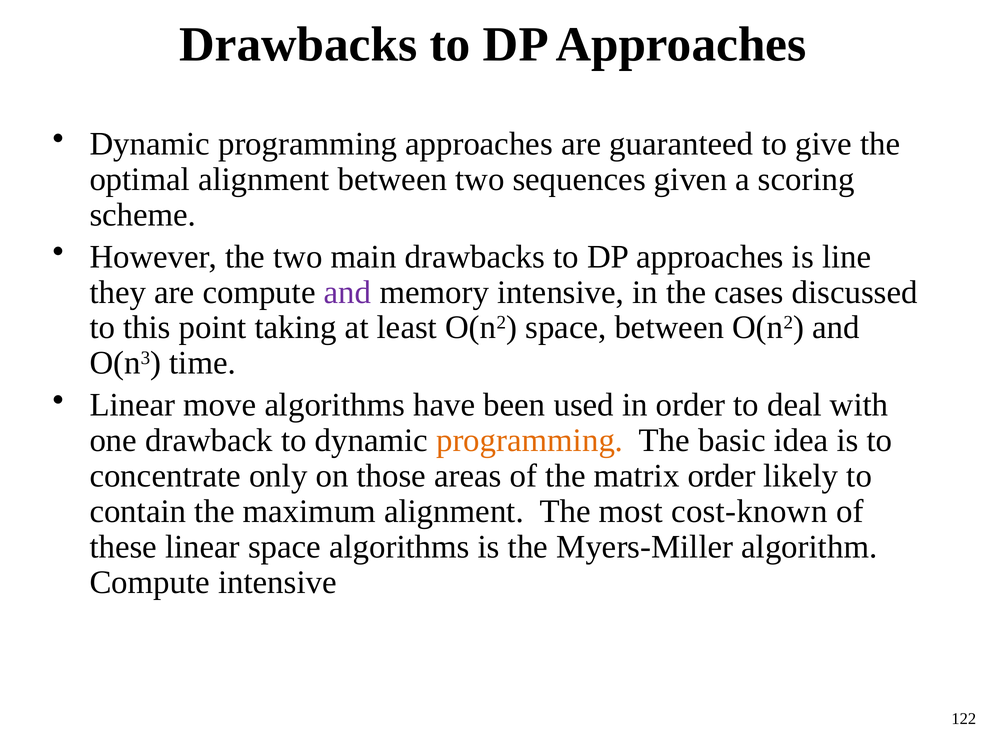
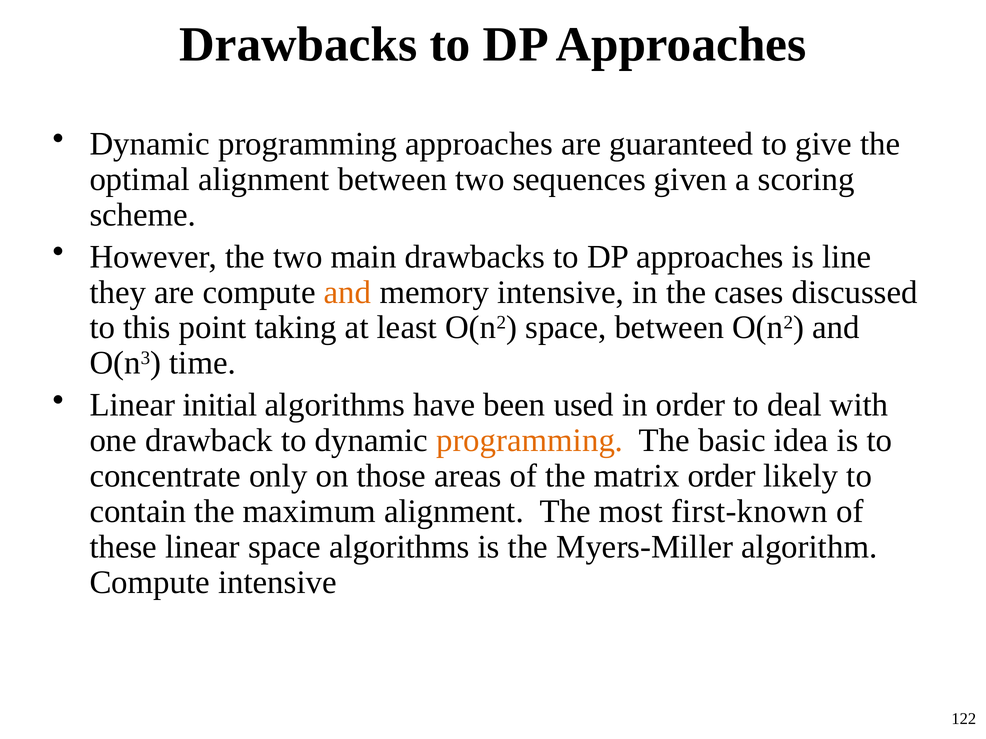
and colour: purple -> orange (348, 292)
move: move -> initial (220, 405)
cost-known: cost-known -> first-known (749, 512)
